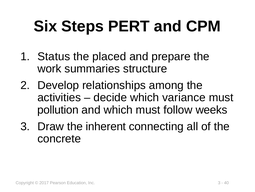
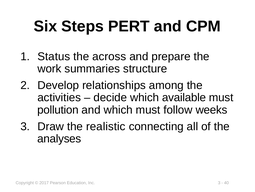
placed: placed -> across (109, 56)
variance: variance -> available (184, 97)
inherent: inherent -> realistic (106, 126)
concrete: concrete -> analyses (59, 138)
